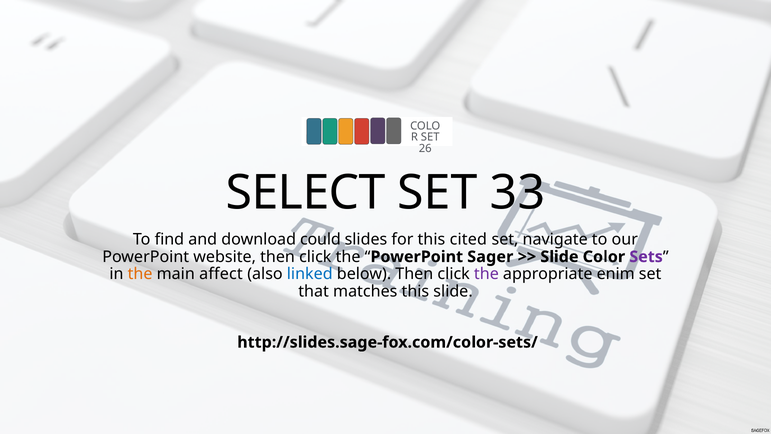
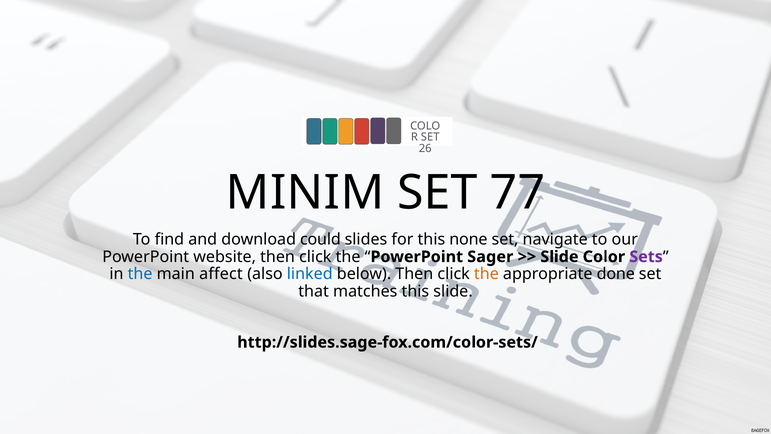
SELECT: SELECT -> MINIM (305, 193)
33: 33 -> 77 (518, 193)
cited: cited -> none (468, 239)
the colour: orange -> blue (140, 274)
the colour: purple -> orange (486, 274)
enim: enim -> done (616, 274)
